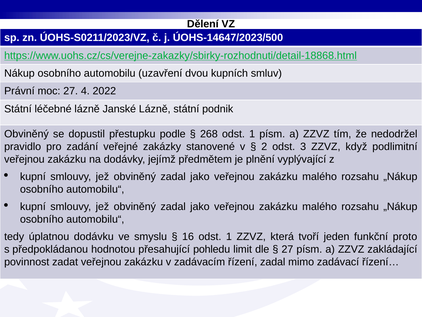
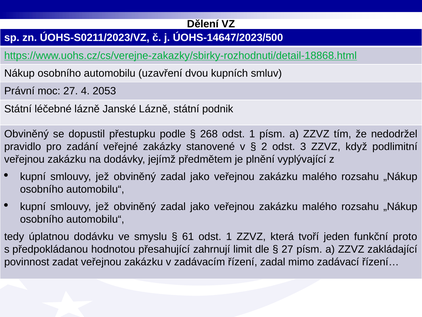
2022: 2022 -> 2053 (104, 91)
16: 16 -> 61 (188, 236)
pohledu: pohledu -> zahrnují (212, 249)
